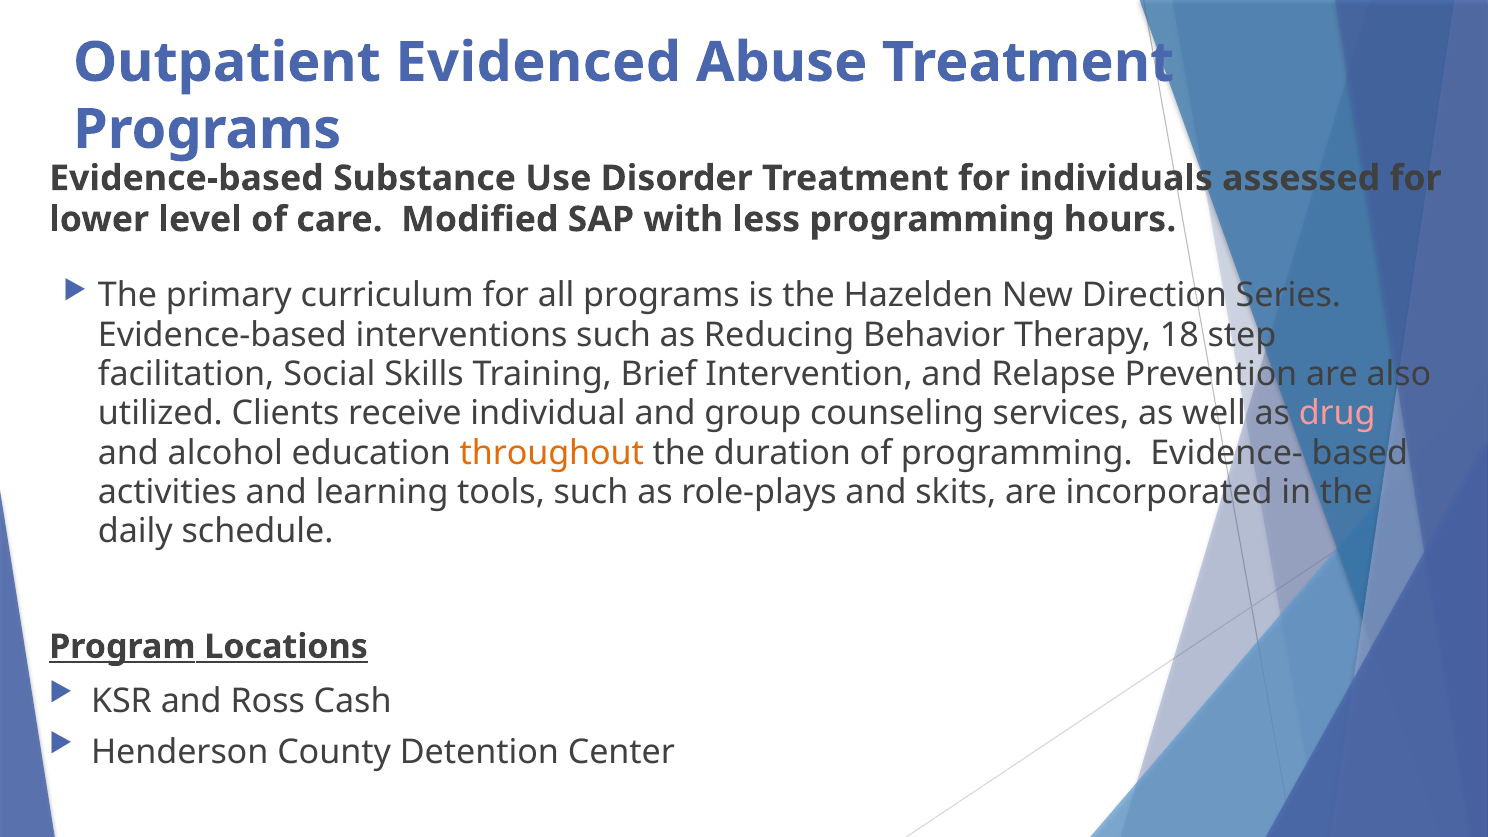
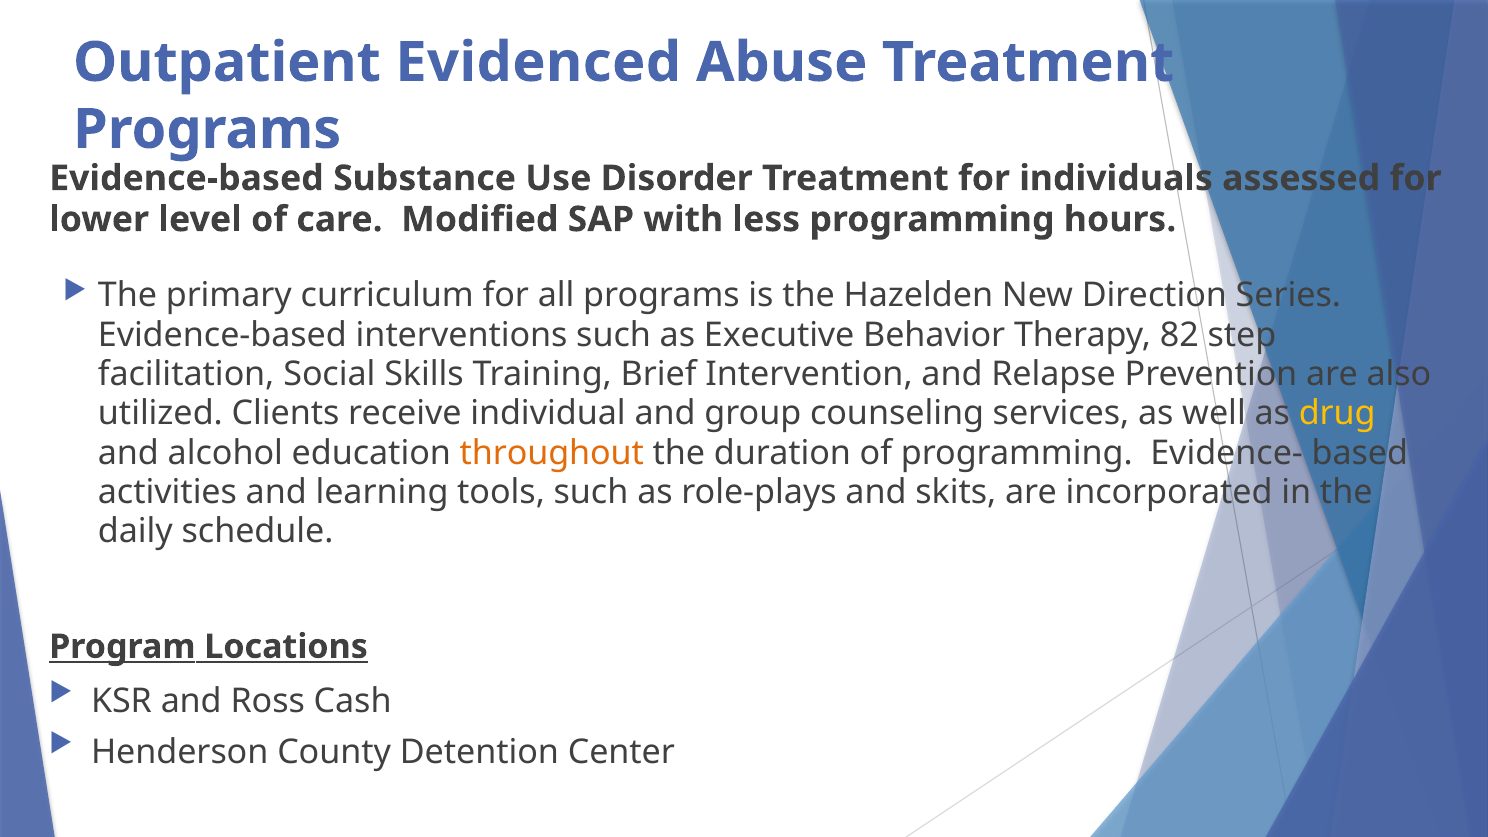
Reducing: Reducing -> Executive (779, 335)
18: 18 -> 82 (1179, 335)
drug colour: pink -> yellow (1337, 414)
